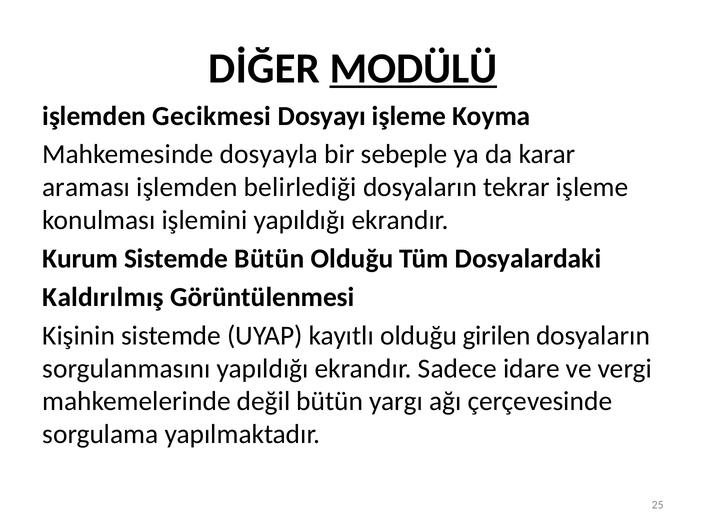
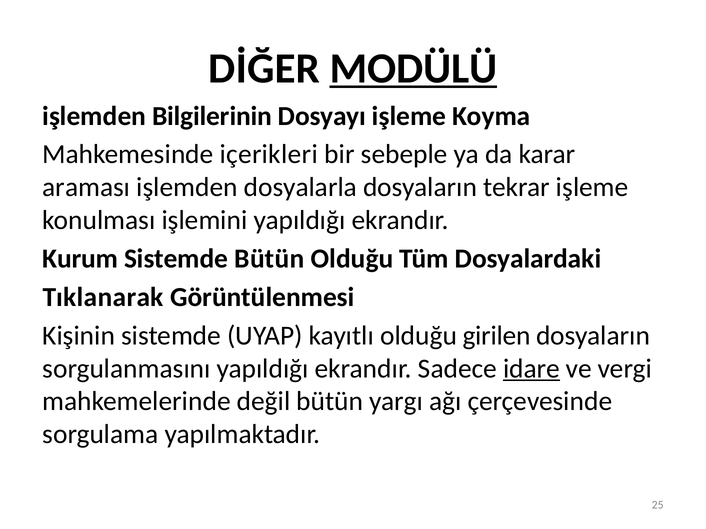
Gecikmesi: Gecikmesi -> Bilgilerinin (212, 116)
dosyayla: dosyayla -> içerikleri (269, 155)
belirlediği: belirlediği -> dosyalarla (300, 188)
Kaldırılmış: Kaldırılmış -> Tıklanarak (103, 297)
idare underline: none -> present (531, 369)
